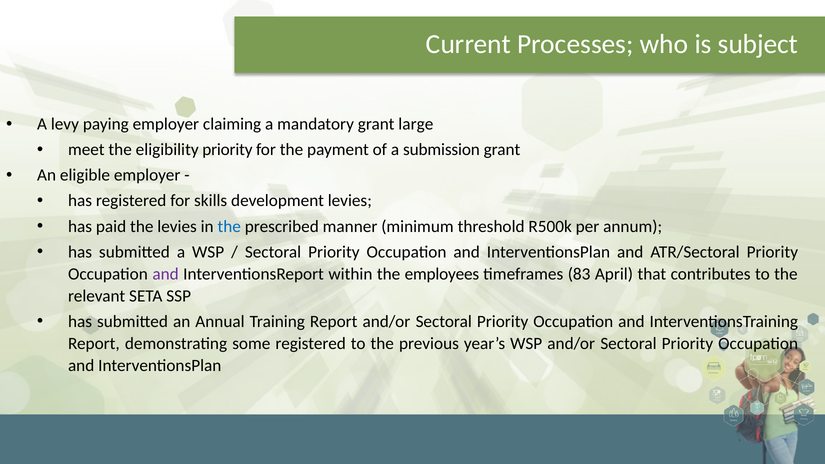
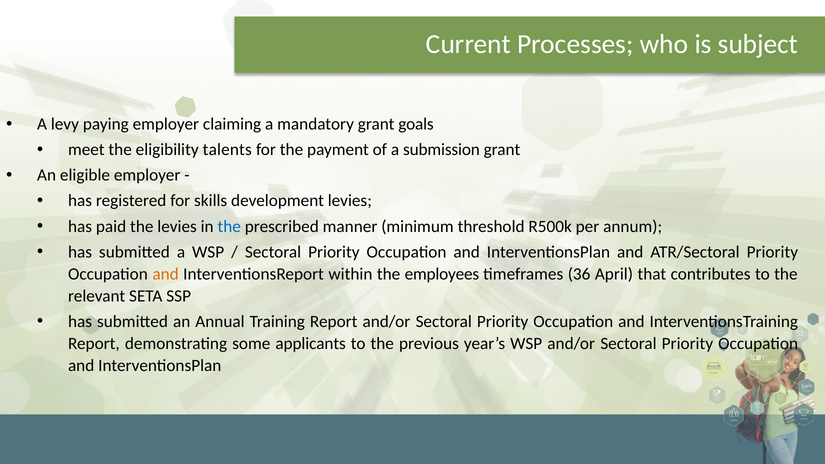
large: large -> goals (416, 124)
eligibility priority: priority -> talents (227, 150)
and colour: purple -> orange (166, 274)
83: 83 -> 36 (579, 274)
some registered: registered -> applicants (311, 344)
